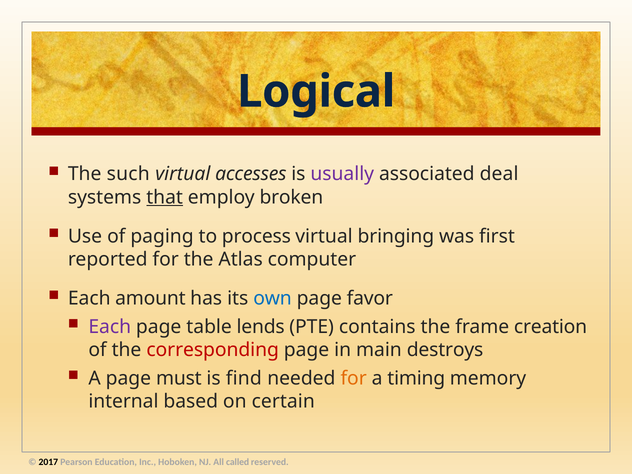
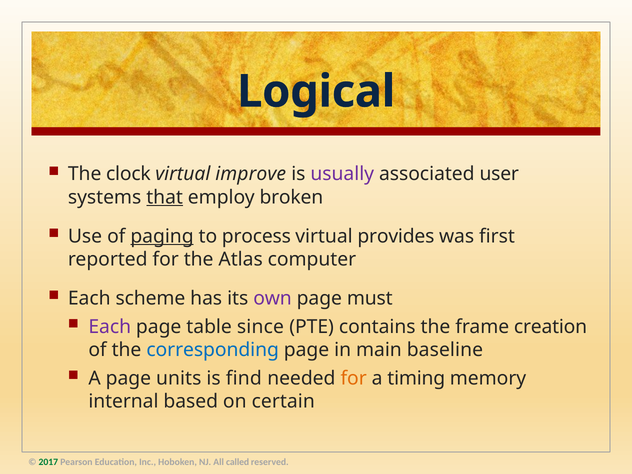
such: such -> clock (128, 174)
accesses: accesses -> improve (251, 174)
deal: deal -> user (499, 174)
paging underline: none -> present (162, 236)
bringing: bringing -> provides (396, 236)
amount: amount -> scheme (150, 298)
own colour: blue -> purple (273, 298)
favor: favor -> must (370, 298)
lends: lends -> since (260, 327)
corresponding colour: red -> blue (213, 350)
destroys: destroys -> baseline (445, 350)
must: must -> units (179, 378)
2017 colour: black -> green (48, 462)
